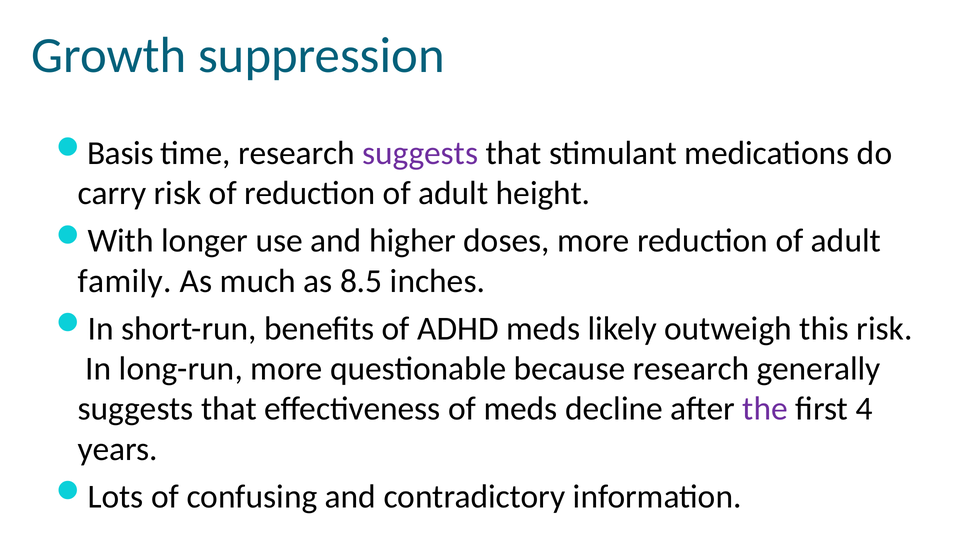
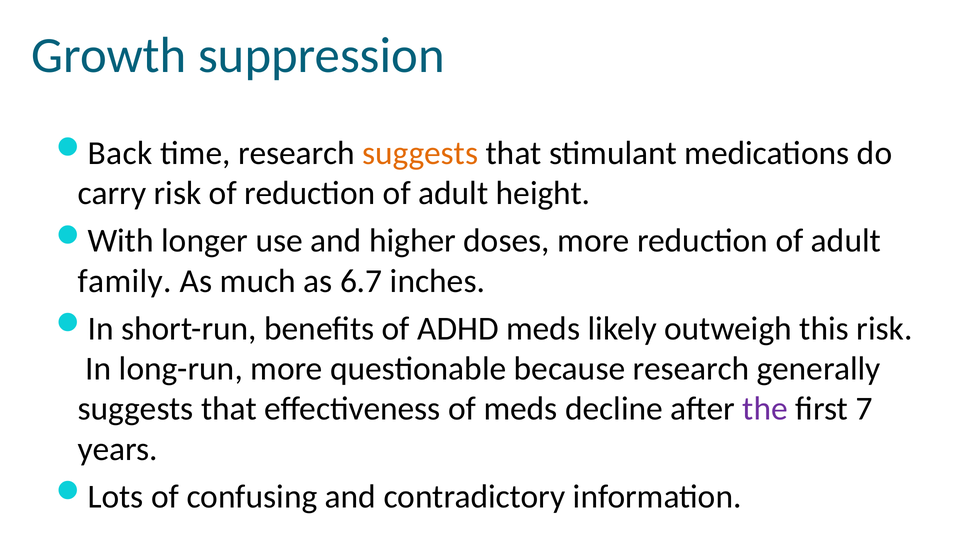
Basis: Basis -> Back (120, 153)
suggests colour: purple -> orange (420, 153)
8.5: 8.5 -> 6.7 (361, 281)
4: 4 -> 7 (864, 409)
